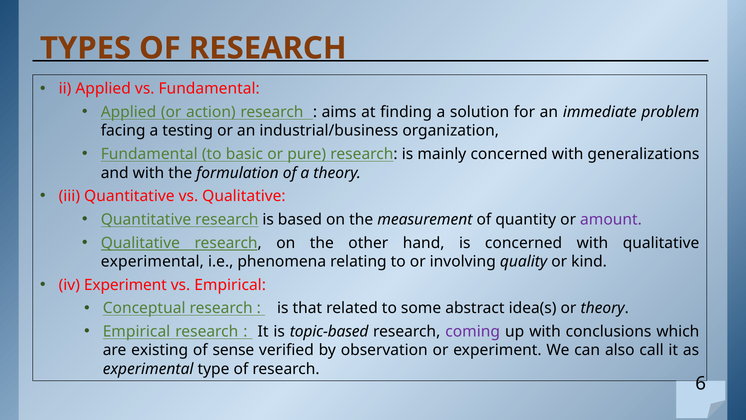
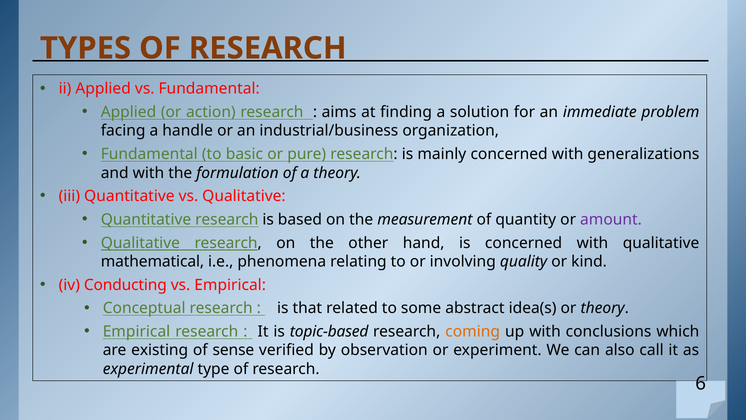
testing: testing -> handle (188, 131)
experimental: experimental -> mathematical (152, 261)
iv Experiment: Experiment -> Conducting (125, 285)
coming colour: purple -> orange (473, 331)
